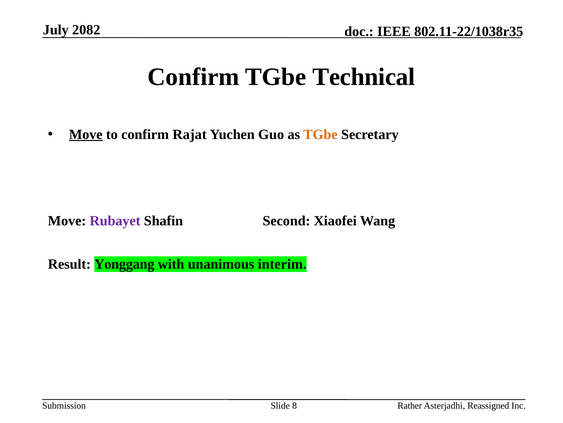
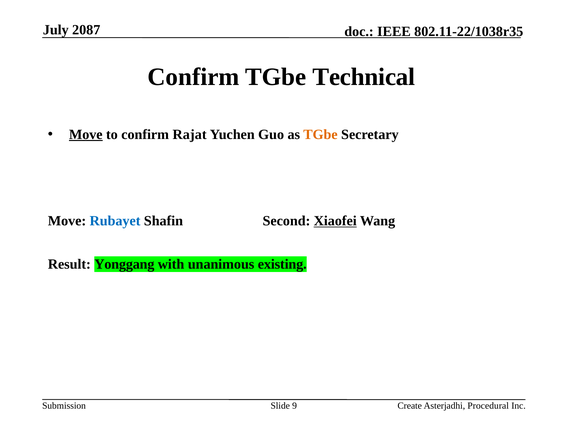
2082: 2082 -> 2087 (86, 30)
Rubayet colour: purple -> blue (115, 221)
Xiaofei underline: none -> present (335, 221)
interim: interim -> existing (282, 264)
8: 8 -> 9 (295, 405)
Rather: Rather -> Create (410, 405)
Reassigned: Reassigned -> Procedural (488, 405)
